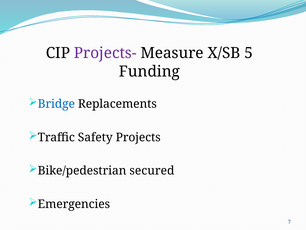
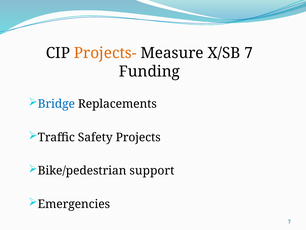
Projects- colour: purple -> orange (105, 53)
X/SB 5: 5 -> 7 (249, 53)
secured: secured -> support (152, 170)
